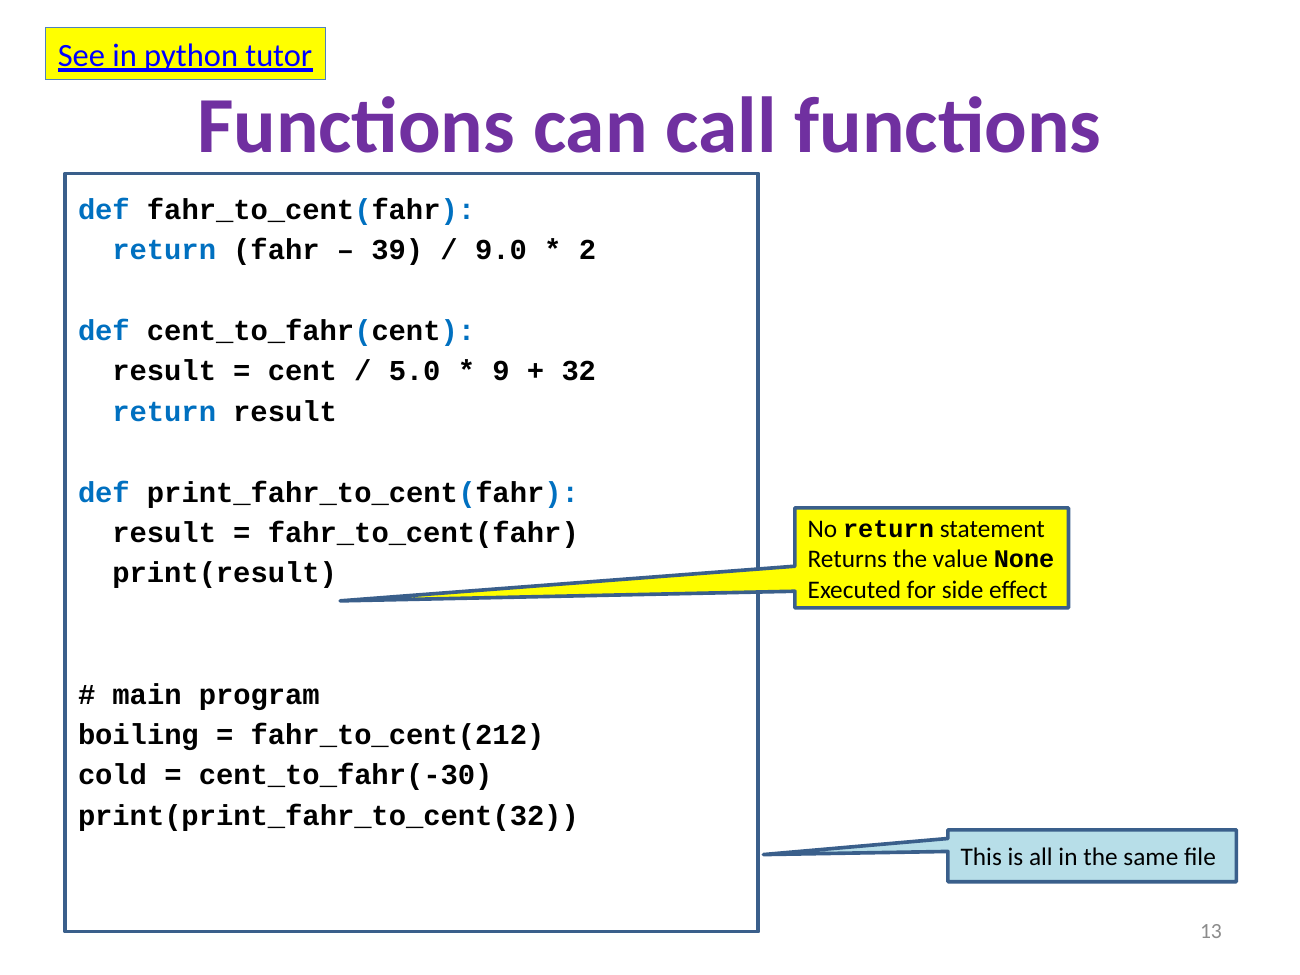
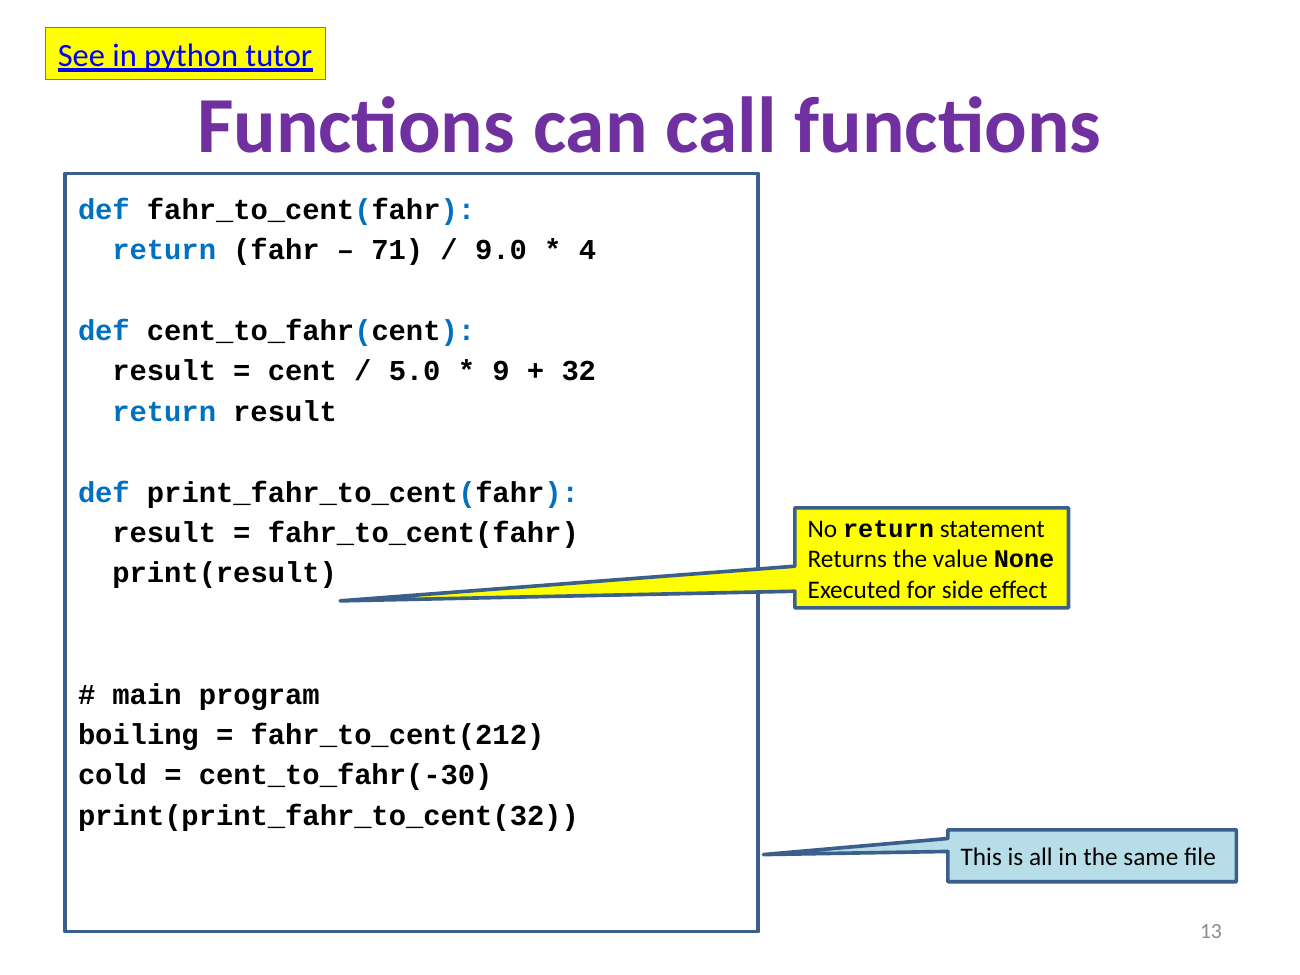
39: 39 -> 71 (397, 250)
2: 2 -> 4 (587, 250)
